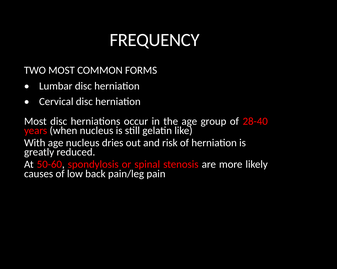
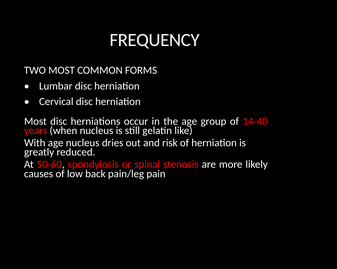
28-40: 28-40 -> 14-40 (255, 121)
